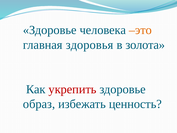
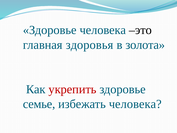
это colour: orange -> black (140, 30)
образ: образ -> семье (39, 104)
избежать ценность: ценность -> человека (135, 104)
